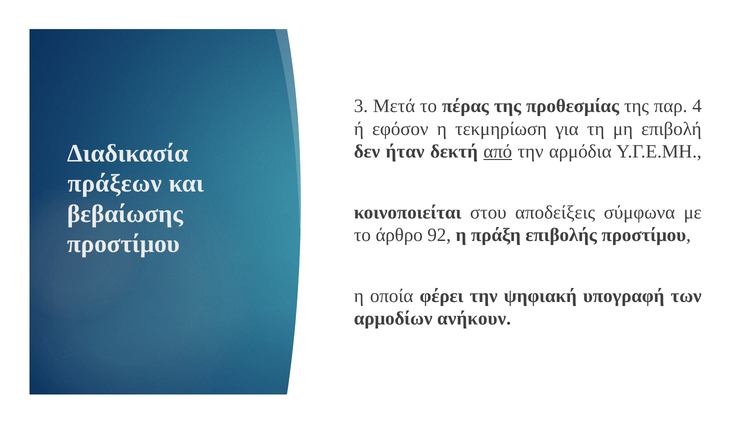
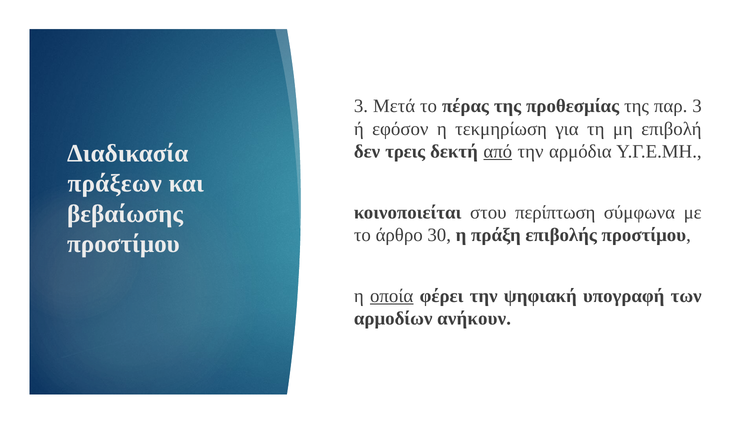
παρ 4: 4 -> 3 (697, 106)
ήταν: ήταν -> τρεις (405, 152)
αποδείξεις: αποδείξεις -> περίπτωση (555, 212)
92: 92 -> 30 (439, 235)
οποία underline: none -> present (392, 296)
